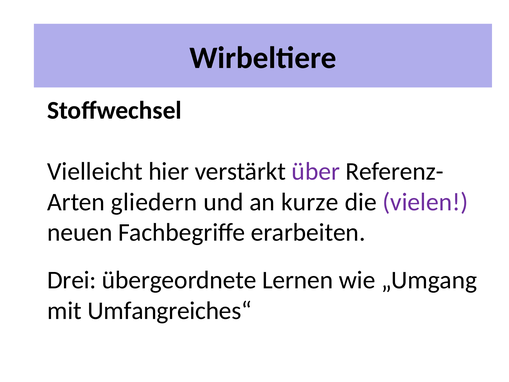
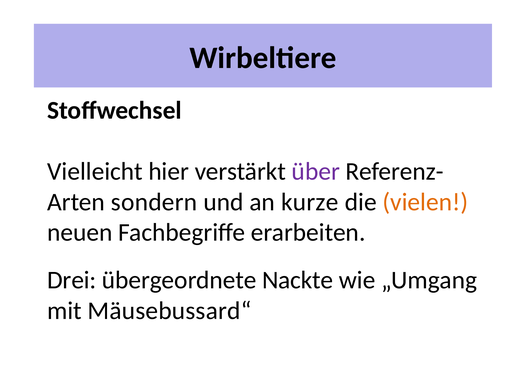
gliedern: gliedern -> sondern (154, 202)
vielen colour: purple -> orange (425, 202)
Lernen: Lernen -> Nackte (298, 280)
Umfangreiches“: Umfangreiches“ -> Mäusebussard“ (169, 310)
